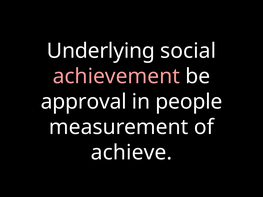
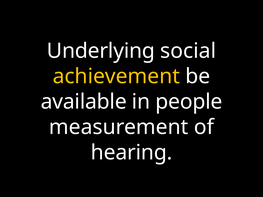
achievement colour: pink -> yellow (116, 76)
approval: approval -> available (84, 102)
achieve: achieve -> hearing (132, 153)
